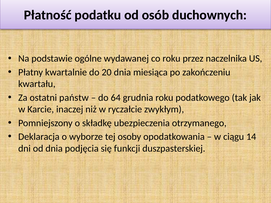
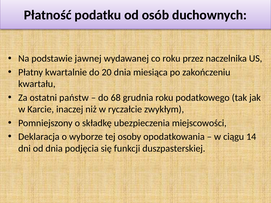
ogólne: ogólne -> jawnej (88, 59)
64: 64 -> 68 (116, 98)
otrzymanego: otrzymanego -> miejscowości (199, 123)
